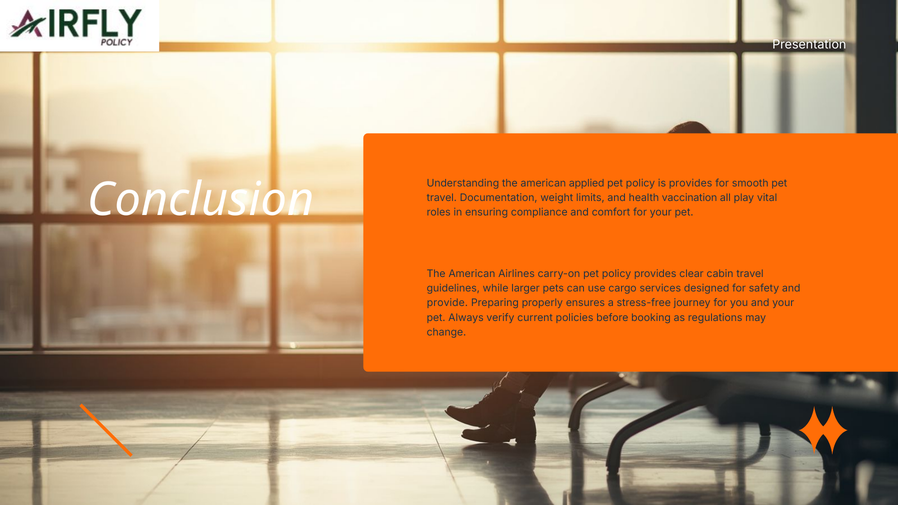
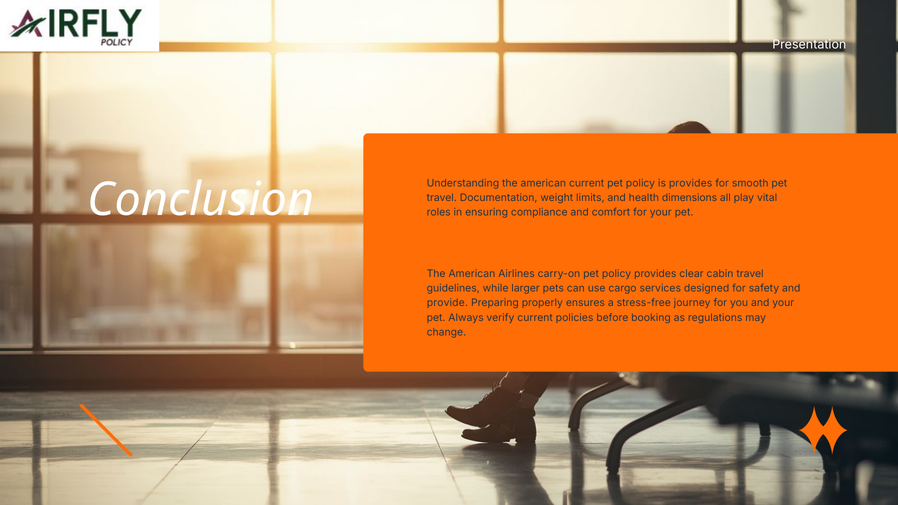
american applied: applied -> current (587, 183)
vaccination: vaccination -> dimensions (690, 198)
